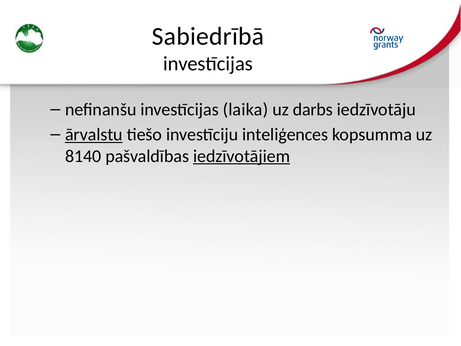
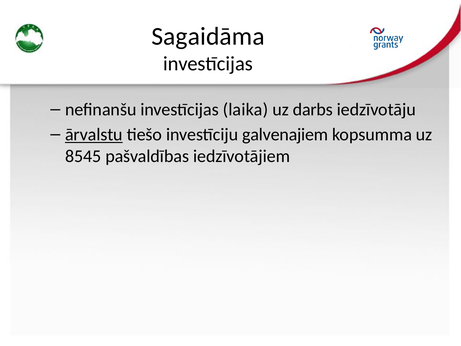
Sabiedrībā: Sabiedrībā -> Sagaidāma (208, 37)
inteliģences: inteliģences -> galvenajiem (285, 135)
8140: 8140 -> 8545 (83, 156)
iedzīvotājiem underline: present -> none (242, 156)
